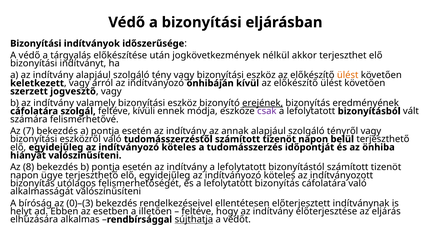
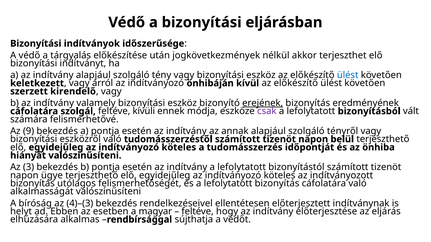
ülést colour: orange -> blue (348, 75)
jogvesztő: jogvesztő -> kirendelő (73, 92)
7: 7 -> 9 (29, 131)
8: 8 -> 3 (29, 167)
0)–(3: 0)–(3 -> 4)–(3 (80, 204)
illetően: illetően -> magyar (155, 212)
sújthatja underline: present -> none (194, 220)
